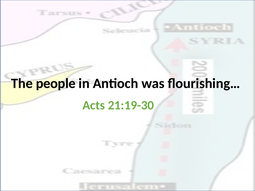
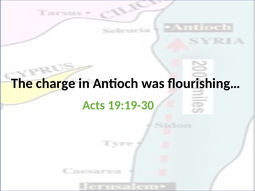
people: people -> charge (56, 83)
21:19-30: 21:19-30 -> 19:19-30 (131, 105)
